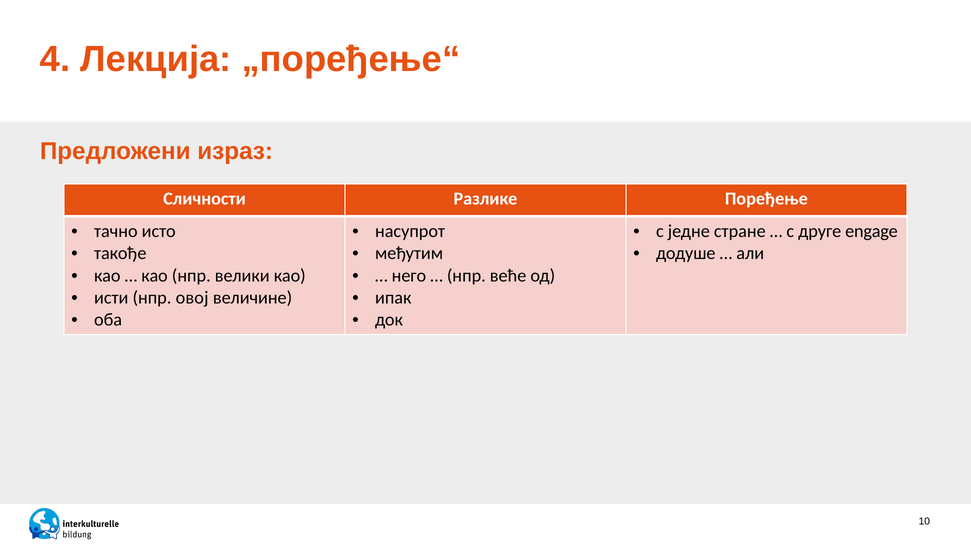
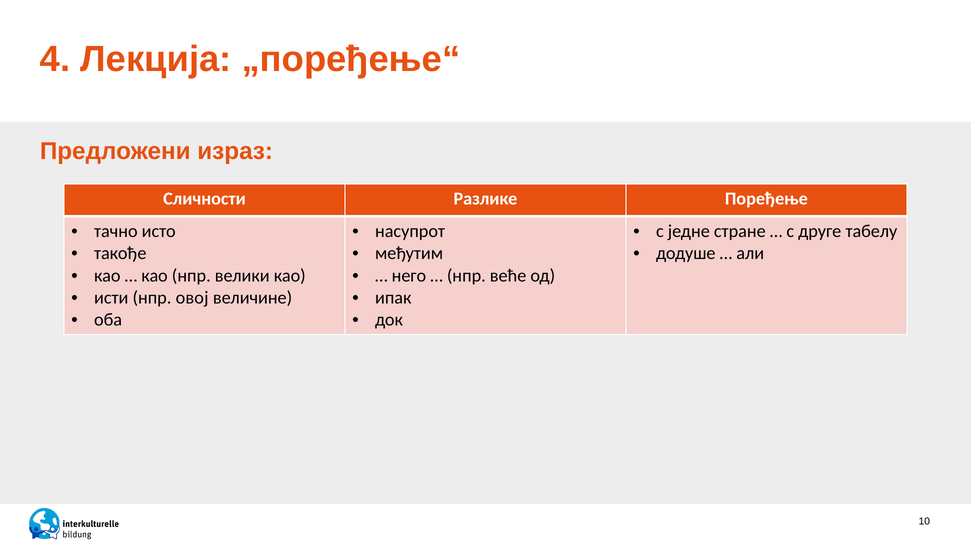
engage: engage -> табелу (871, 231)
